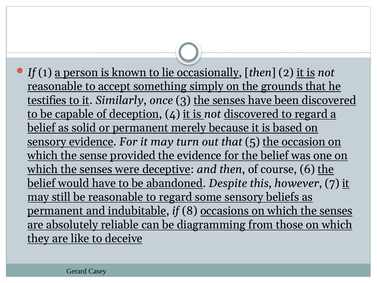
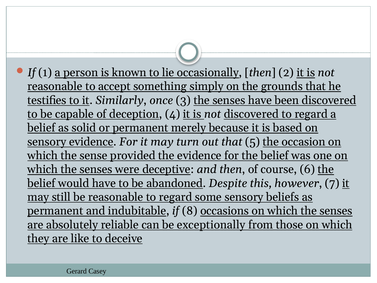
diagramming: diagramming -> exceptionally (211, 225)
